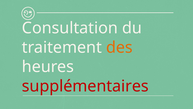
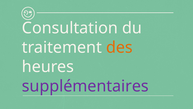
supplémentaires colour: red -> purple (85, 86)
